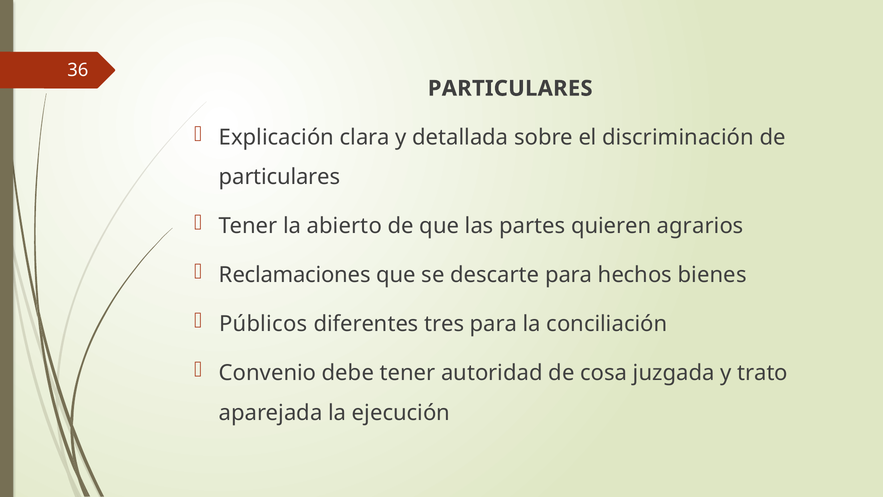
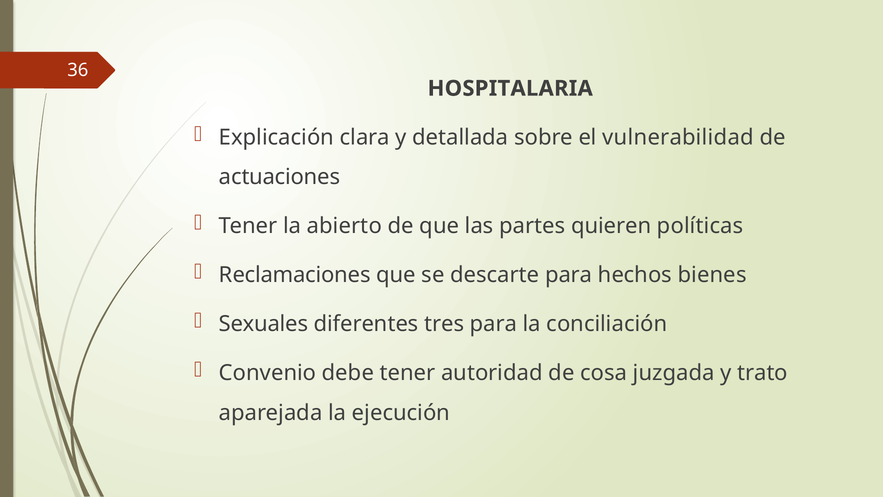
PARTICULARES: PARTICULARES -> HOSPITALARIA (510, 88)
discriminación: discriminación -> vulnerabilidad (678, 137)
particulares: particulares -> actuaciones (280, 177)
agrarios: agrarios -> políticas (700, 226)
Públicos: Públicos -> Sexuales (263, 324)
